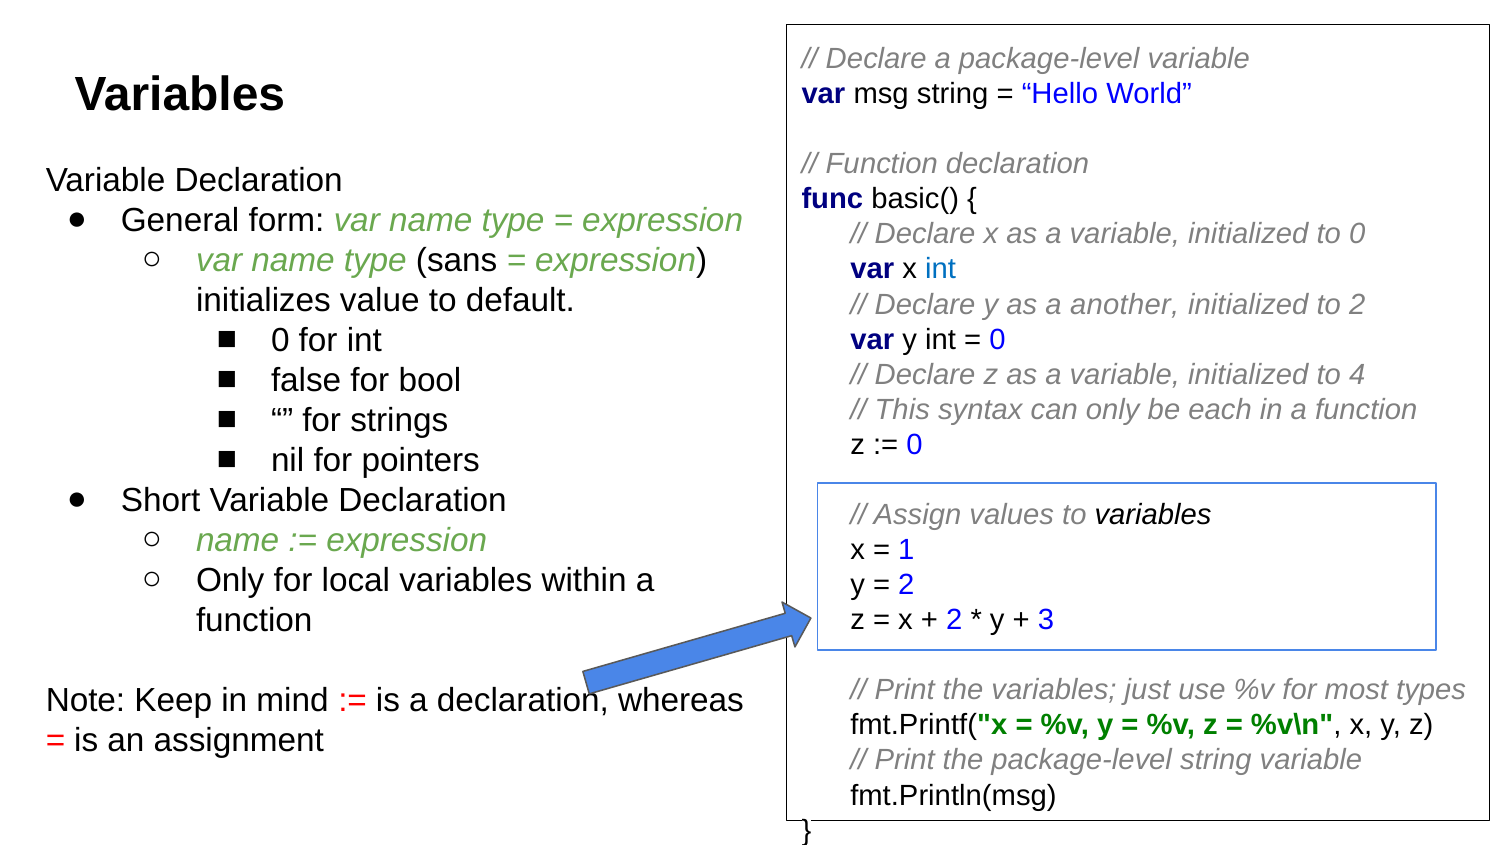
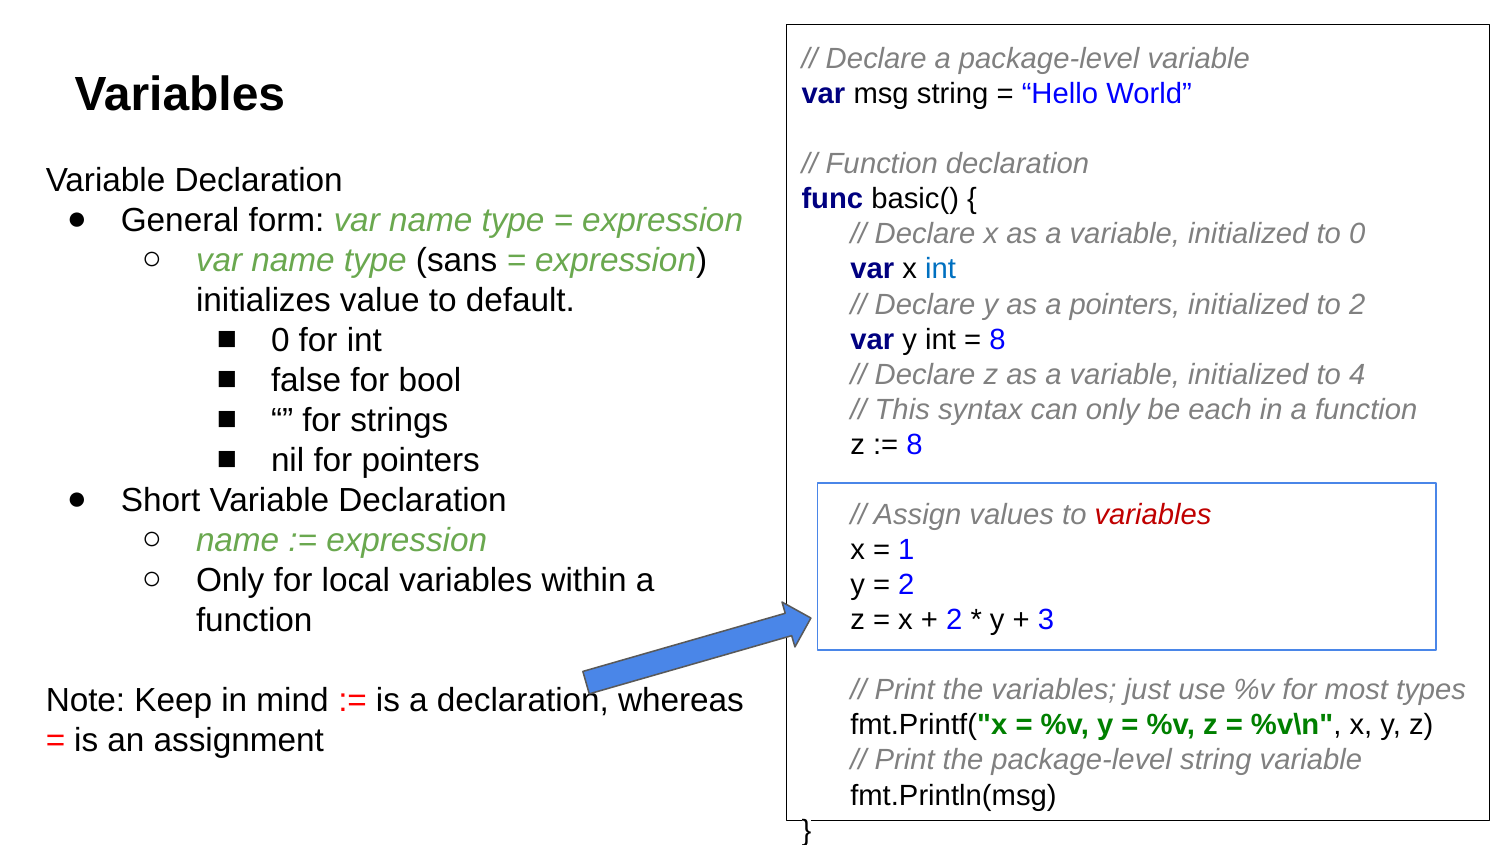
a another: another -> pointers (1125, 304)
0: 0 -> 8 (997, 339)
0: 0 -> 8 (915, 445)
variables colour: black -> red (1153, 515)
